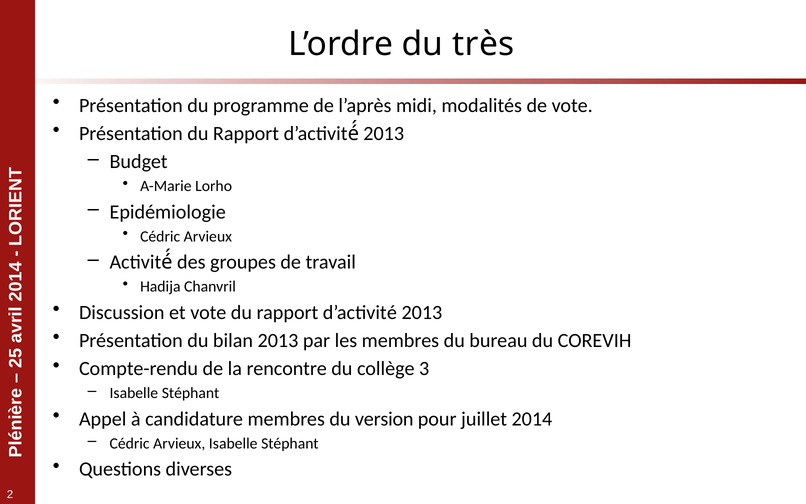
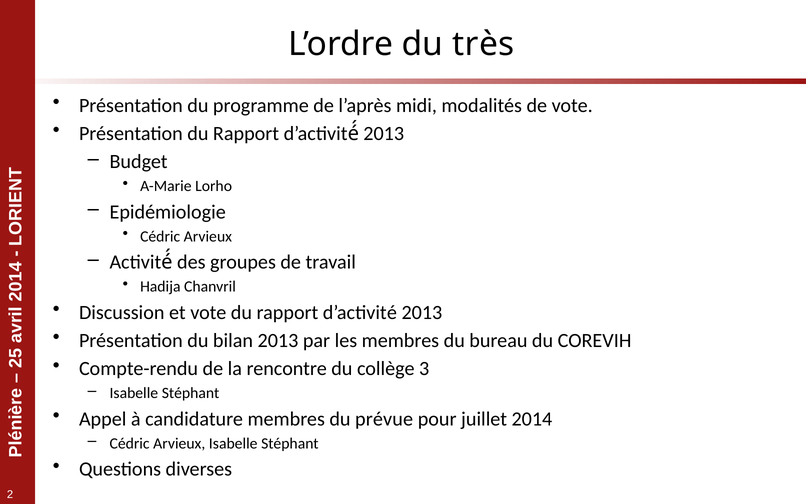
version: version -> prévue (384, 419)
